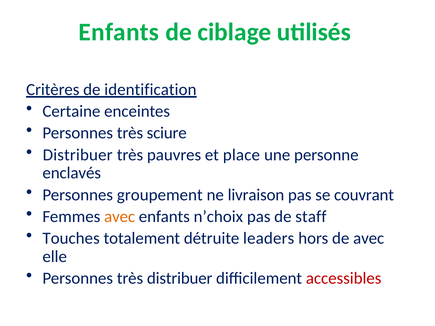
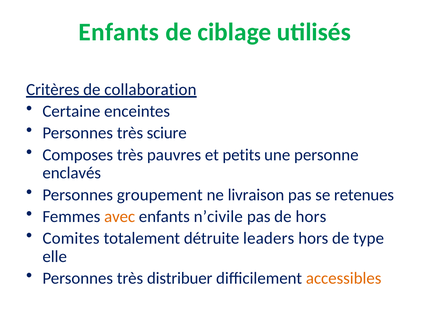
identification: identification -> collaboration (150, 90)
Distribuer: Distribuer -> Composes (78, 155)
place: place -> petits (242, 155)
couvrant: couvrant -> retenues (364, 195)
n’choix: n’choix -> n’civile (218, 217)
de staff: staff -> hors (311, 217)
Touches: Touches -> Comites (71, 238)
de avec: avec -> type (369, 238)
accessibles colour: red -> orange (344, 278)
